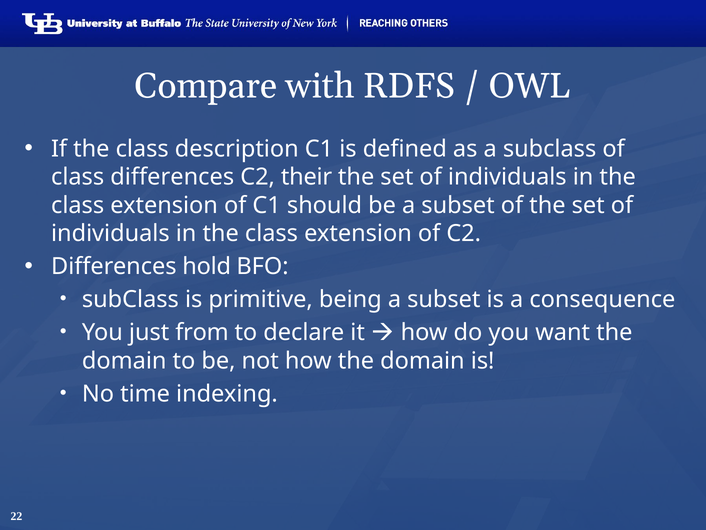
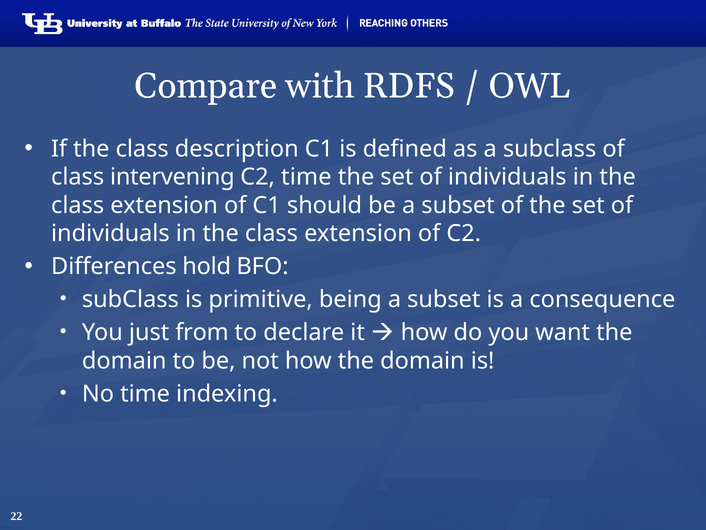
class differences: differences -> intervening (172, 177)
C2 their: their -> time (306, 177)
